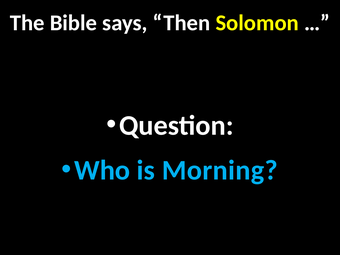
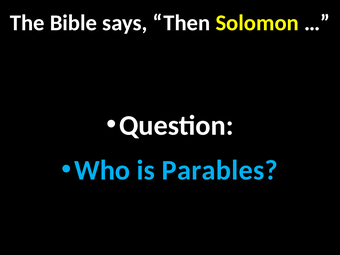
Morning: Morning -> Parables (220, 170)
